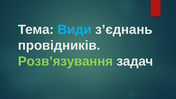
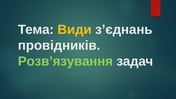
Види colour: light blue -> yellow (75, 30)
